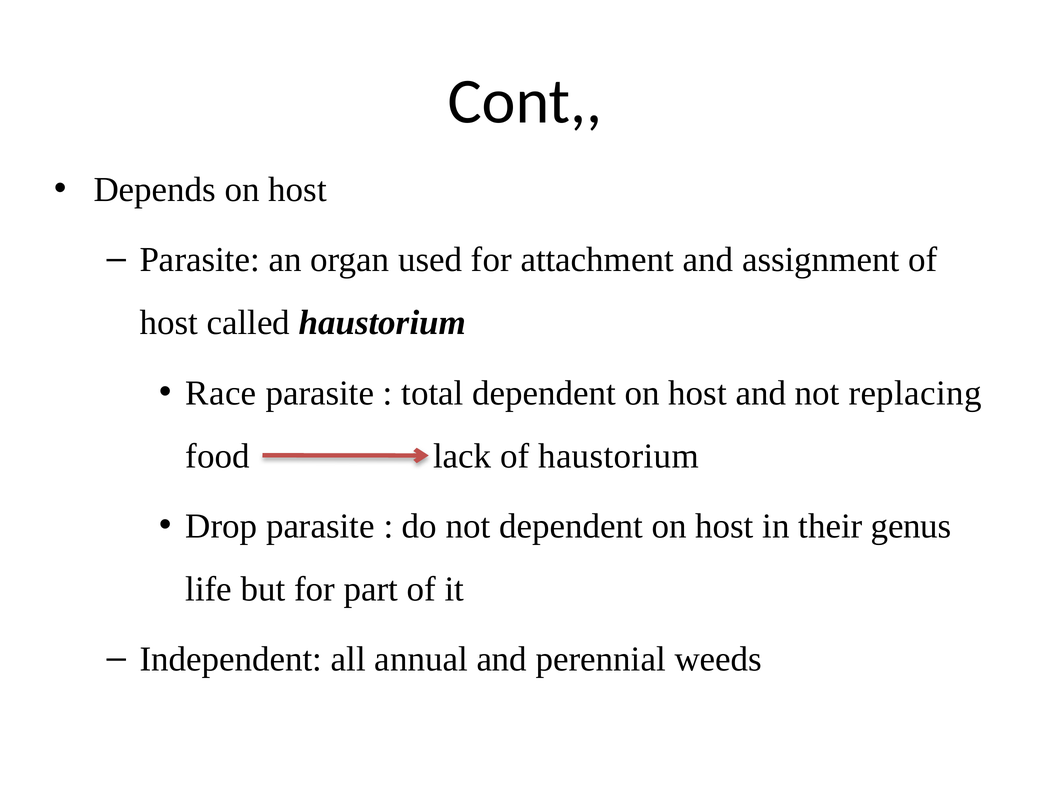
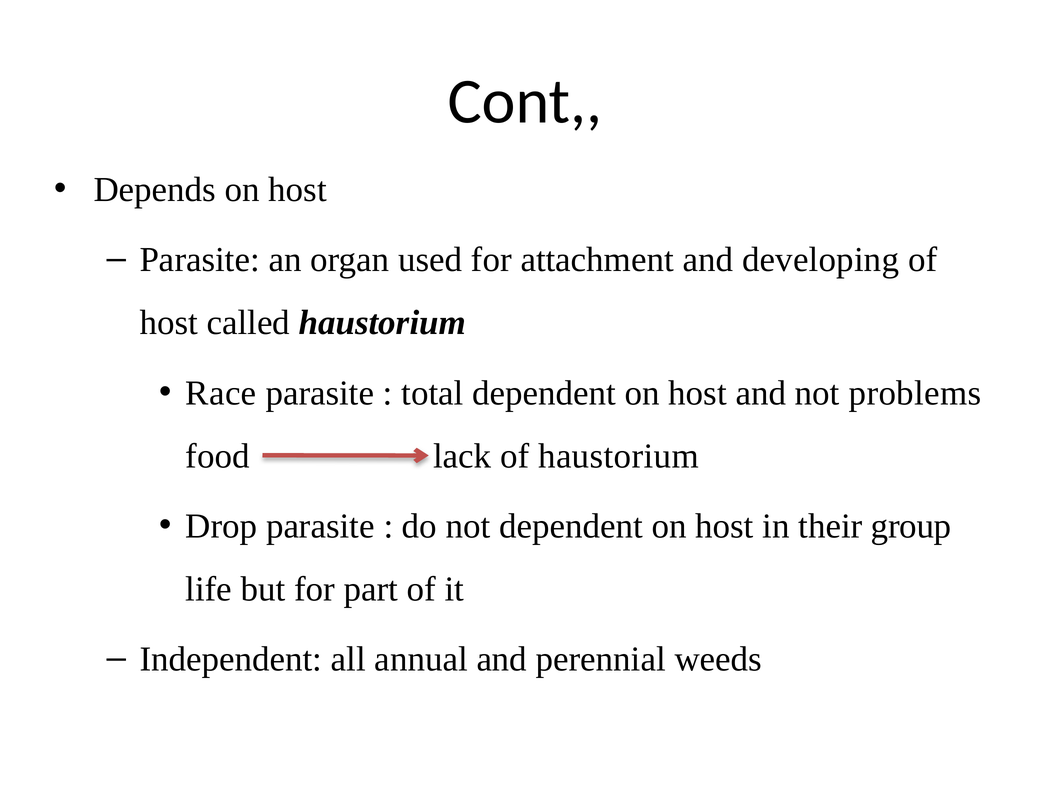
assignment: assignment -> developing (821, 260)
replacing: replacing -> problems (915, 393)
genus: genus -> group (911, 526)
